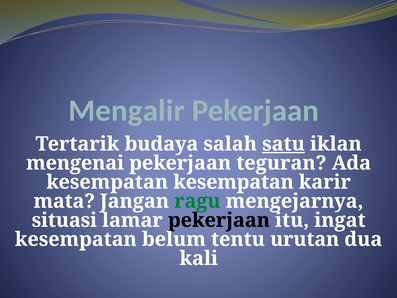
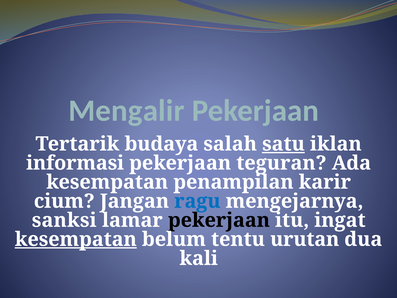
mengenai: mengenai -> informasi (75, 163)
kesempatan kesempatan: kesempatan -> penampilan (233, 182)
mata: mata -> cium (64, 201)
ragu colour: green -> blue (197, 201)
situasi: situasi -> sanksi (64, 220)
kesempatan underline: none -> present (76, 239)
